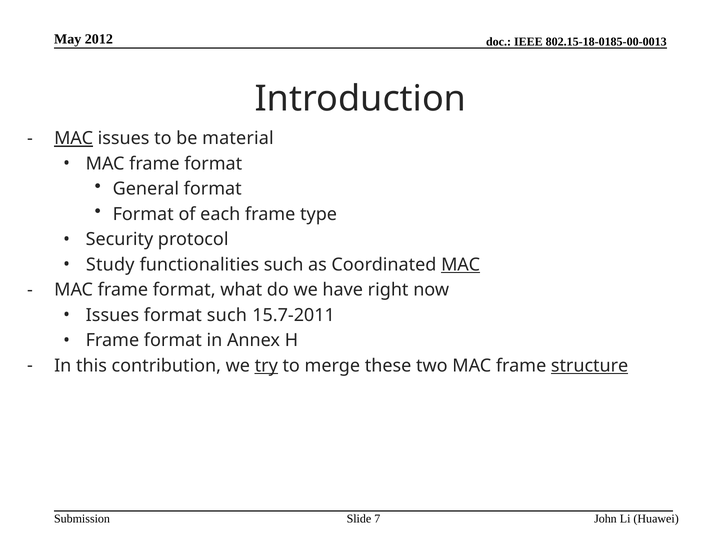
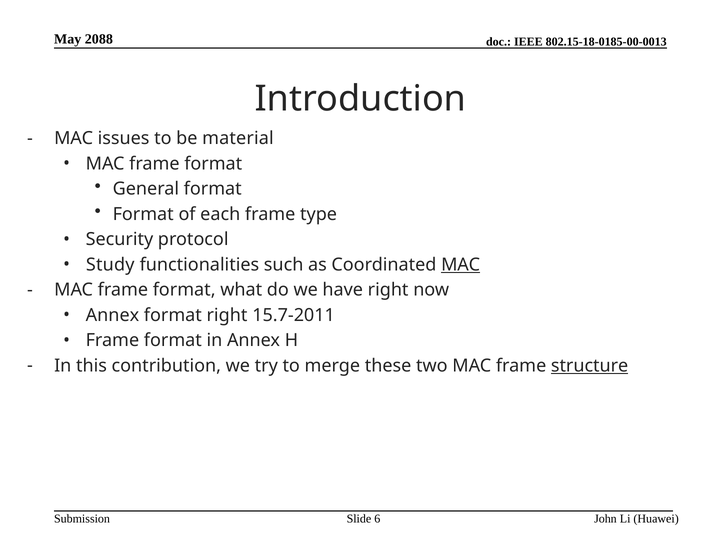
2012: 2012 -> 2088 (99, 39)
MAC underline: present -> none (74, 138)
Issues: Issues -> Annex (112, 315)
format such: such -> right (227, 315)
try underline: present -> none (266, 366)
7: 7 -> 6 (377, 519)
